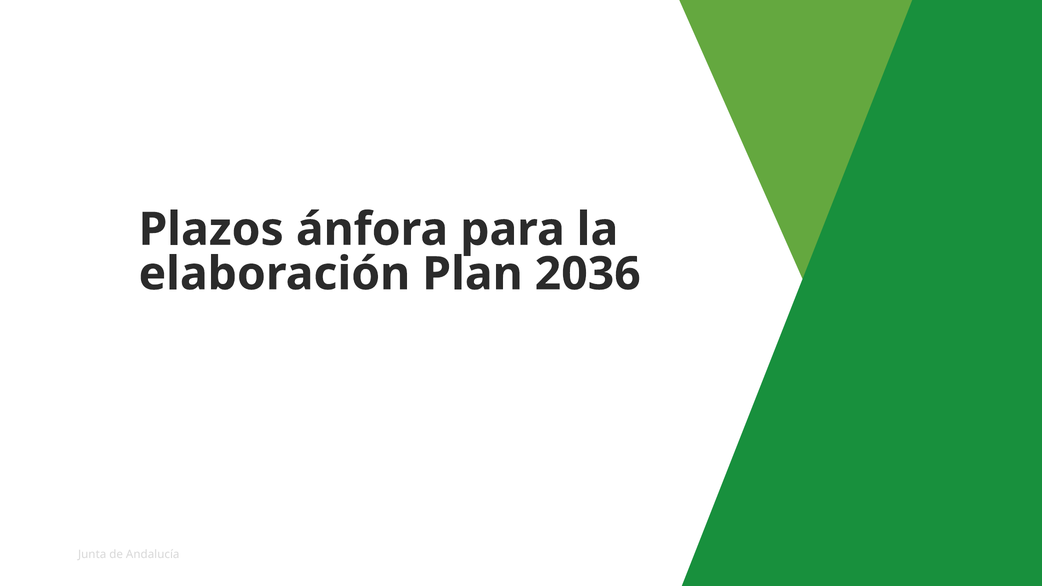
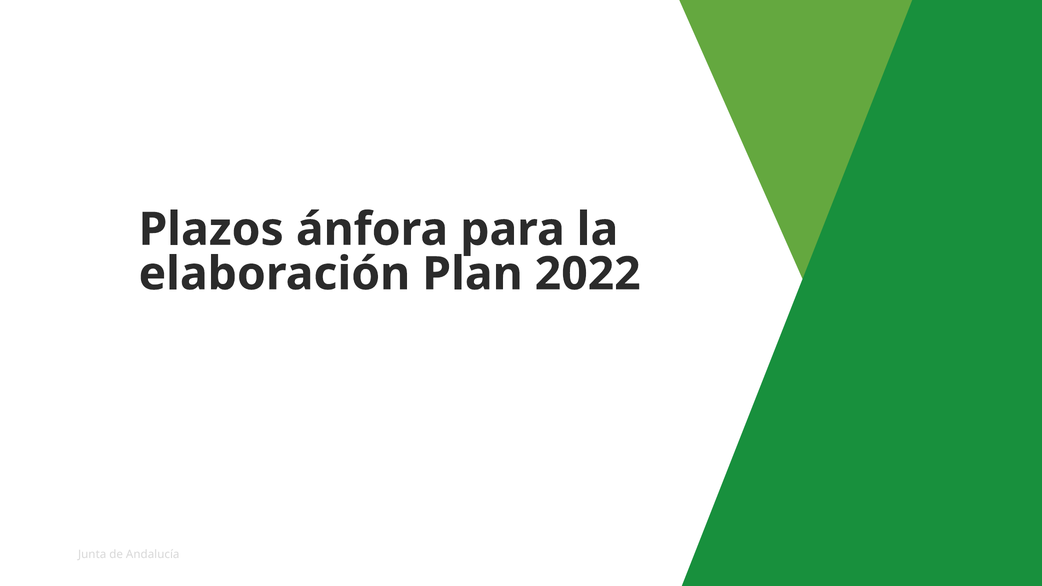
2036: 2036 -> 2022 (588, 274)
